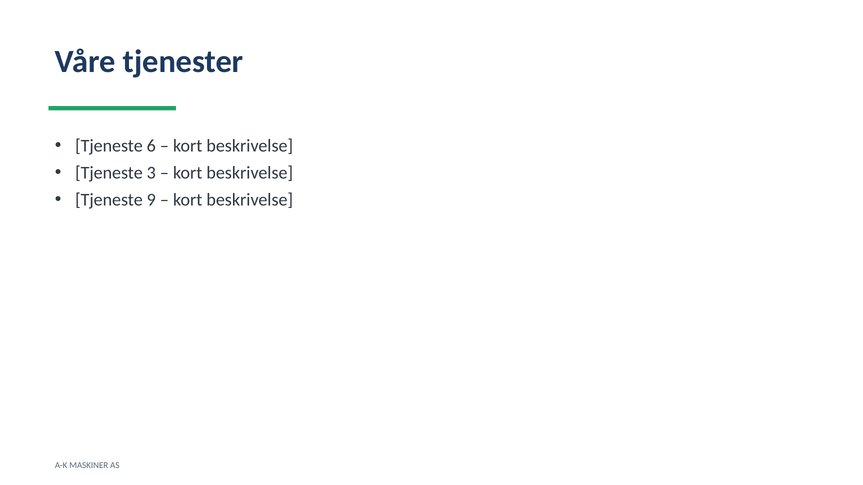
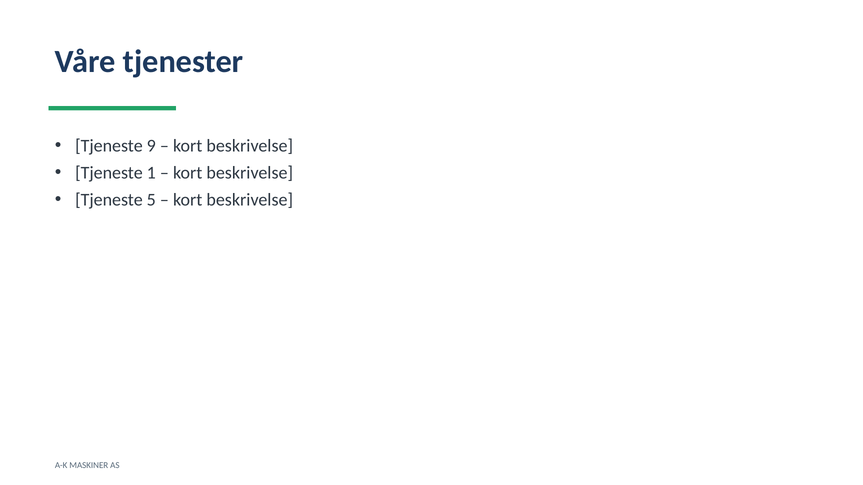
6: 6 -> 9 (151, 146)
3: 3 -> 1 (151, 173)
9: 9 -> 5 (151, 200)
